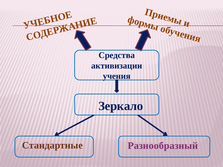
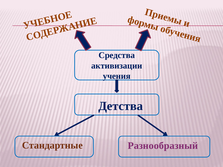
Зеркало: Зеркало -> Детства (121, 106)
